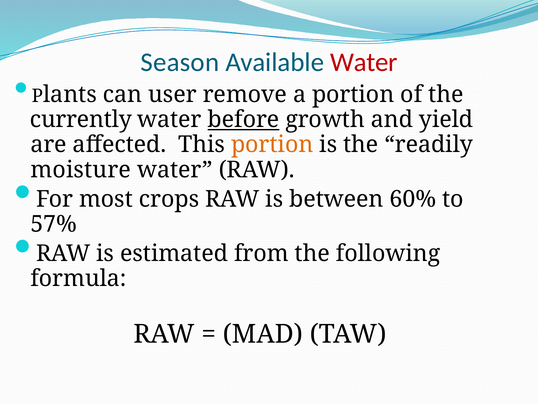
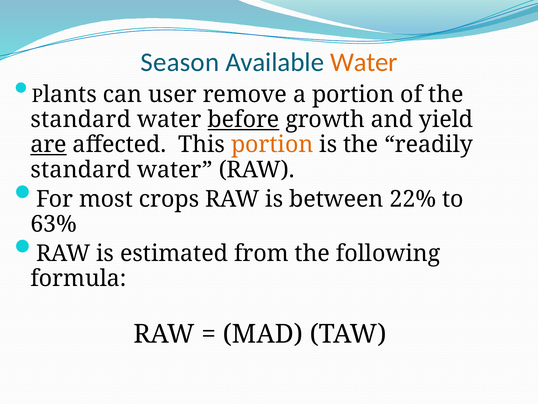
Water colour: red -> orange (364, 62)
currently: currently -> standard (81, 119)
are underline: none -> present (49, 144)
moisture: moisture -> standard (81, 169)
60%: 60% -> 22% (413, 199)
57%: 57% -> 63% (54, 224)
